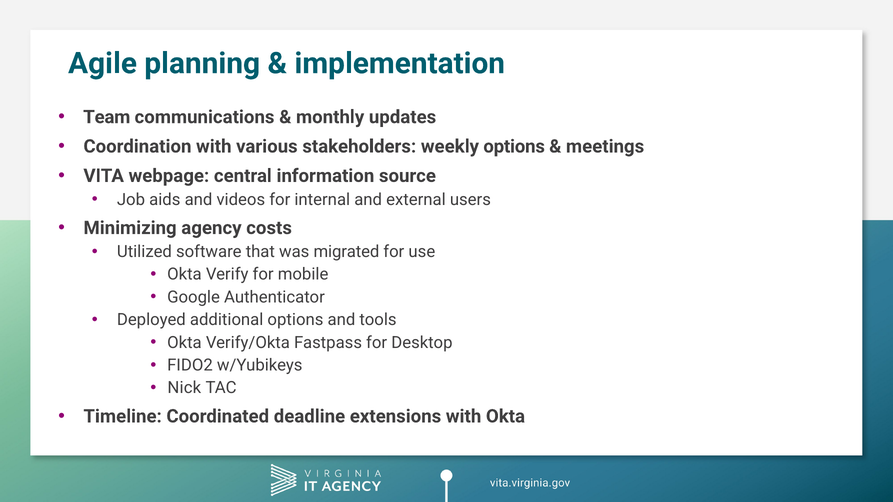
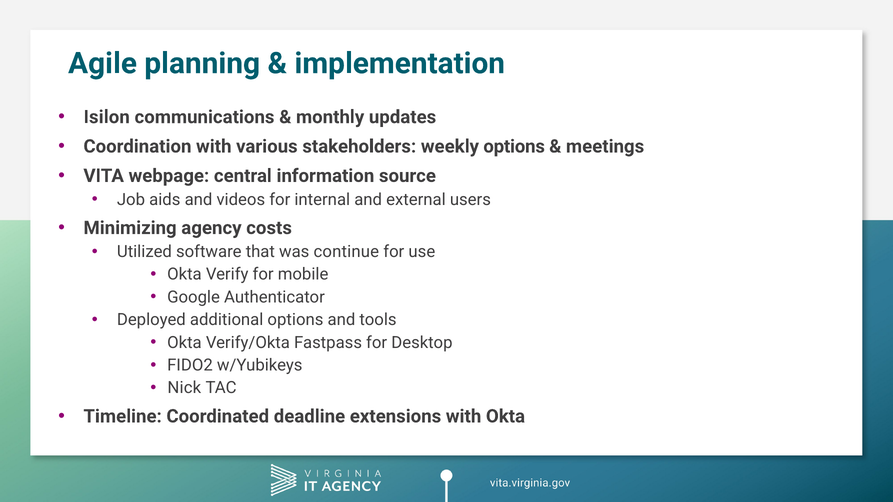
Team: Team -> Isilon (107, 117)
migrated: migrated -> continue (346, 252)
